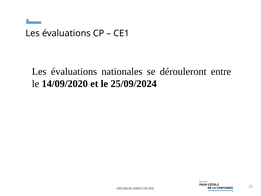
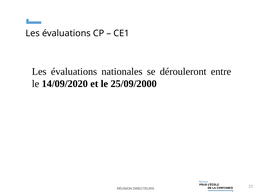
25/09/2024: 25/09/2024 -> 25/09/2000 (134, 84)
